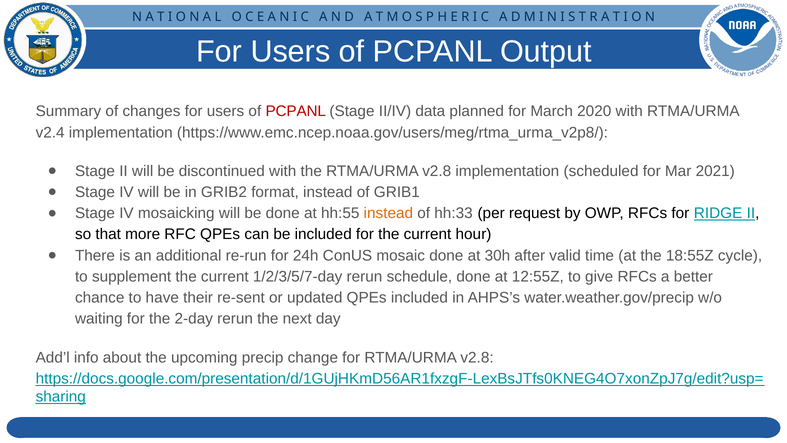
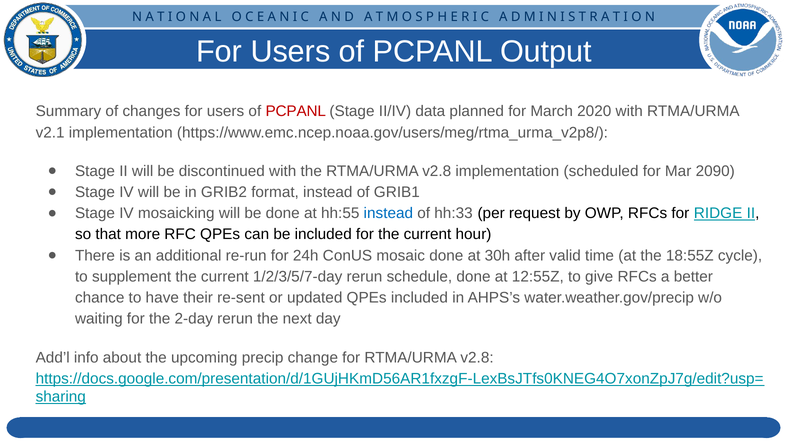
v2.4: v2.4 -> v2.1 (50, 132)
2021: 2021 -> 2090 (715, 171)
instead colour: orange -> blue (388, 213)
